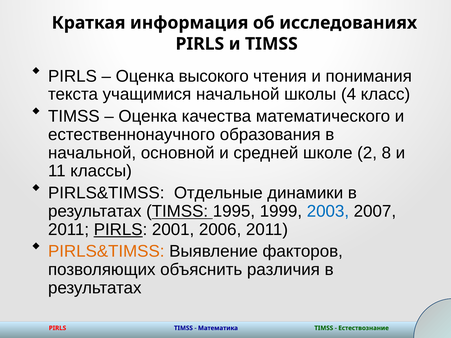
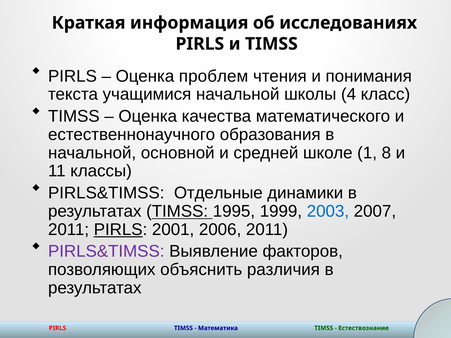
высокого: высокого -> проблем (214, 76)
2: 2 -> 1 (367, 153)
PIRLS&TIMSS colour: orange -> purple (106, 252)
